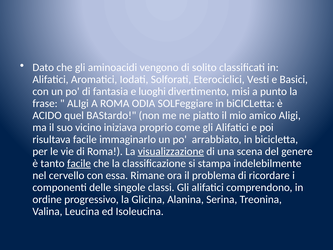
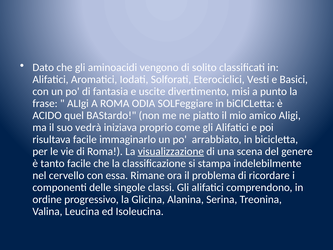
luoghi: luoghi -> uscite (152, 91)
vicino: vicino -> vedrà (88, 127)
facile underline: present -> none (79, 163)
